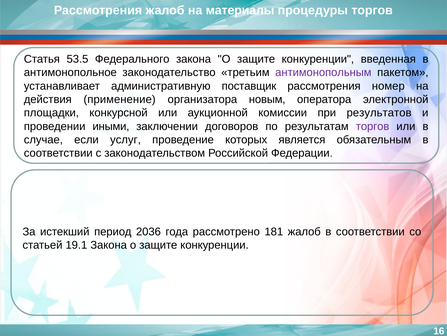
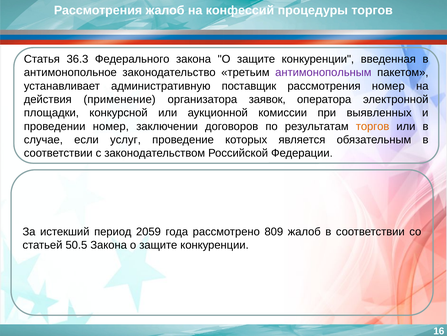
материалы: материалы -> конфессий (240, 11)
53.5: 53.5 -> 36.3 (77, 59)
новым: новым -> заявок (267, 99)
результатов: результатов -> выявленных (379, 113)
проведении иными: иными -> номер (111, 126)
торгов colour: purple -> orange (373, 126)
2036: 2036 -> 2059 (148, 231)
181: 181 -> 809 (274, 231)
19.1: 19.1 -> 50.5 (76, 245)
